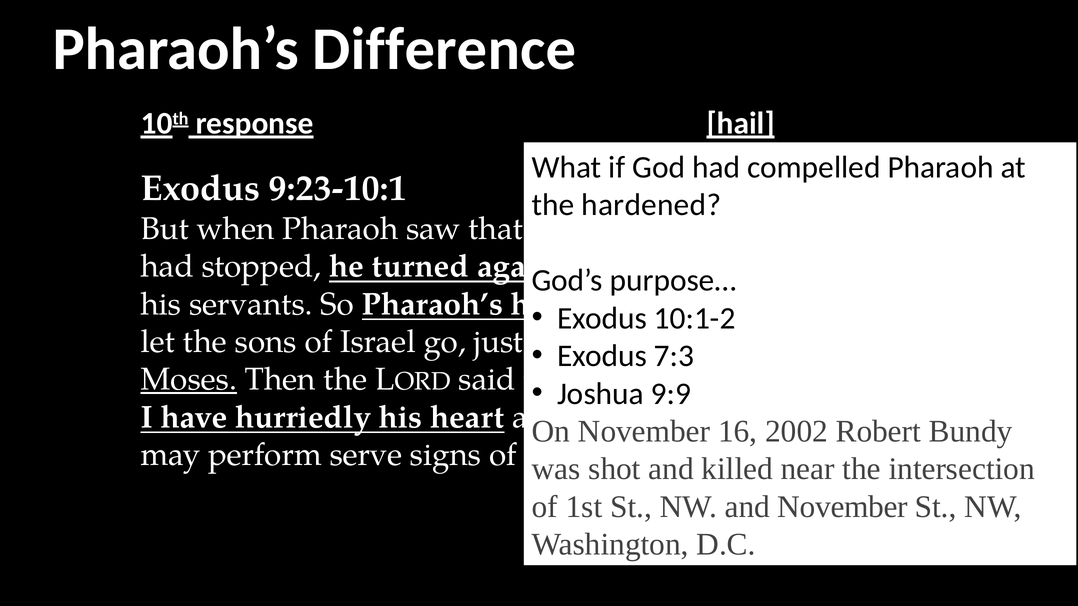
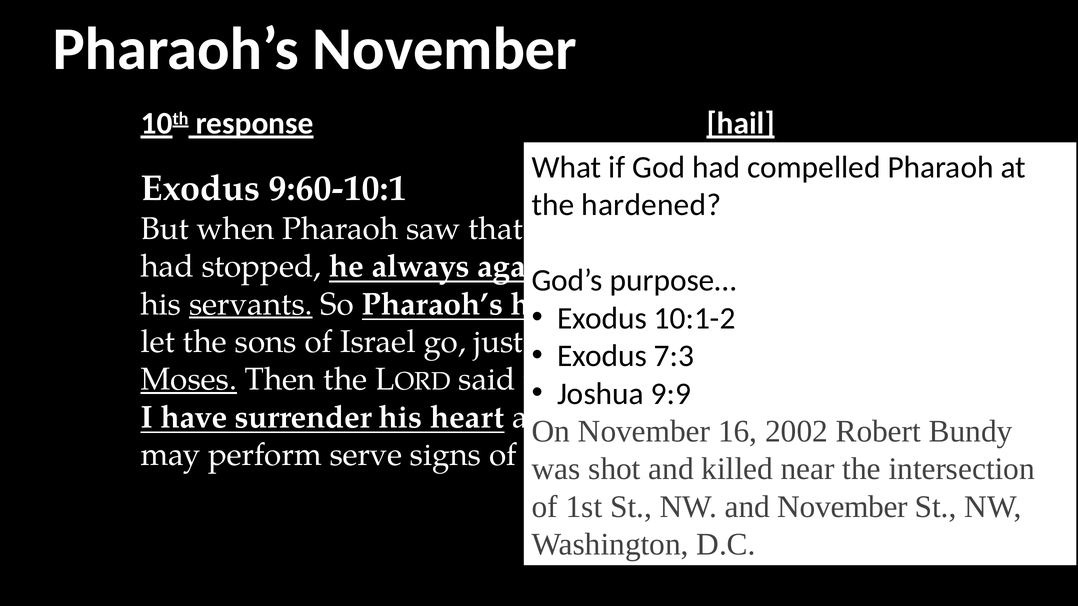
Pharaoh’s Difference: Difference -> November (445, 49)
9:23-10:1: 9:23-10:1 -> 9:60-10:1 (338, 189)
turned: turned -> always (421, 267)
servants underline: none -> present (251, 304)
hurriedly: hurriedly -> surrender (303, 418)
